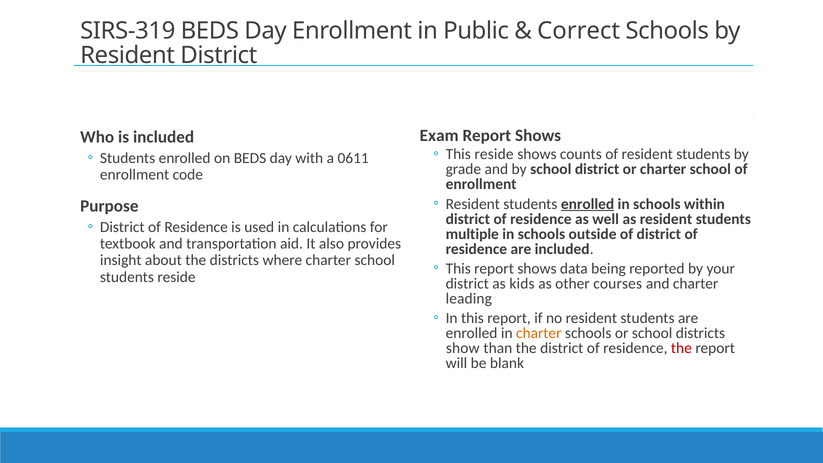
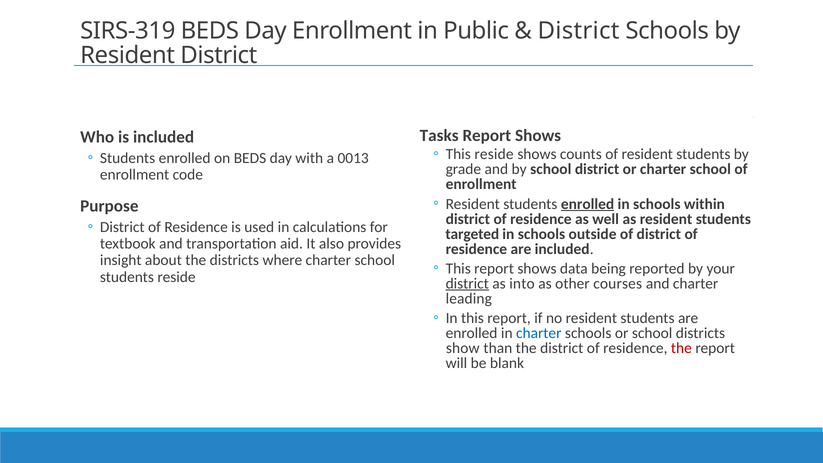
Correct: Correct -> District (579, 31)
Exam: Exam -> Tasks (439, 135)
0611: 0611 -> 0013 (353, 158)
multiple: multiple -> targeted (472, 234)
district underline: none -> present (467, 283)
kids: kids -> into (522, 283)
charter colour: orange -> blue (539, 333)
